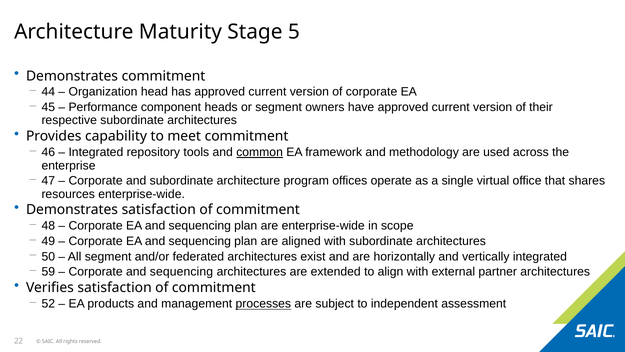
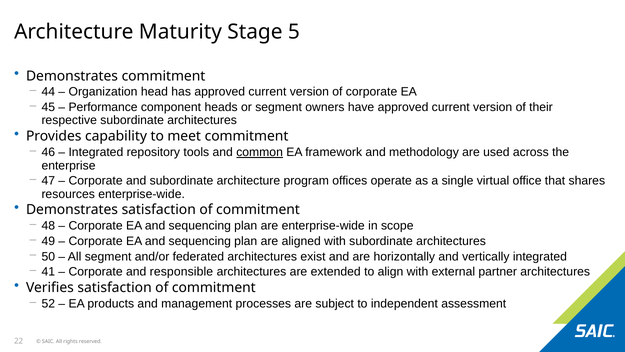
59: 59 -> 41 (48, 272)
Corporate and sequencing: sequencing -> responsible (181, 272)
processes underline: present -> none (263, 304)
